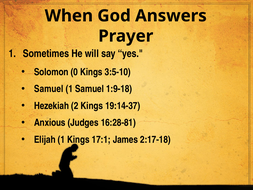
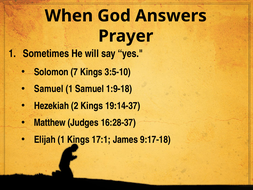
0: 0 -> 7 (74, 72)
Anxious: Anxious -> Matthew (50, 123)
16:28-81: 16:28-81 -> 16:28-37 (118, 123)
2:17-18: 2:17-18 -> 9:17-18 (155, 139)
